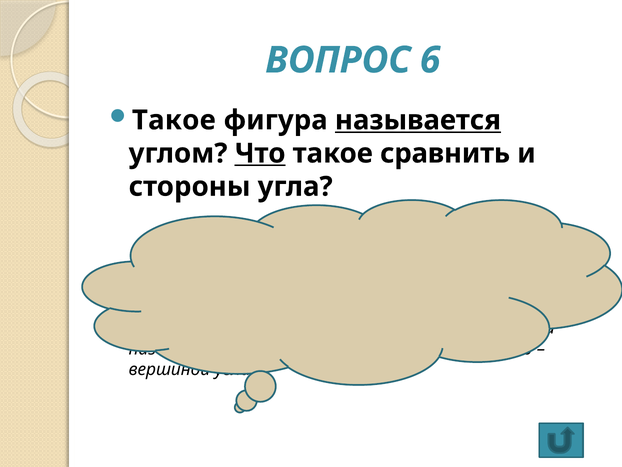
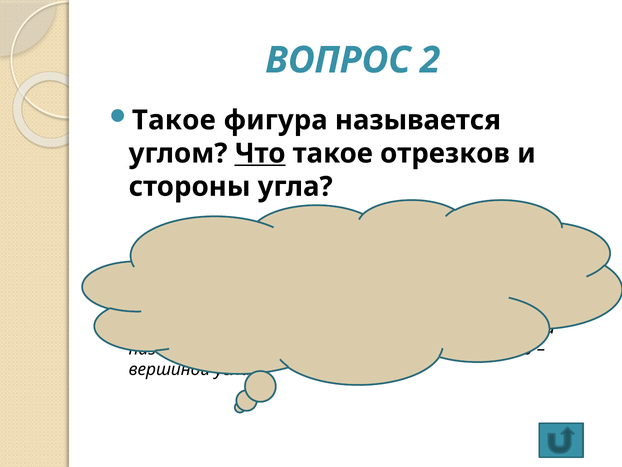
6: 6 -> 2 (430, 60)
называется underline: present -> none (418, 120)
сравнить: сравнить -> отрезков (445, 153)
